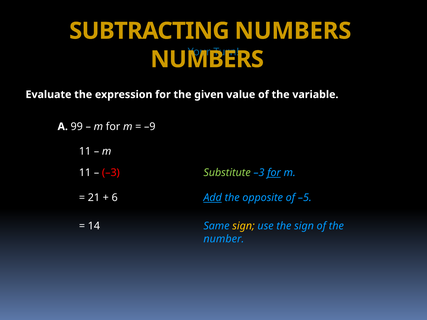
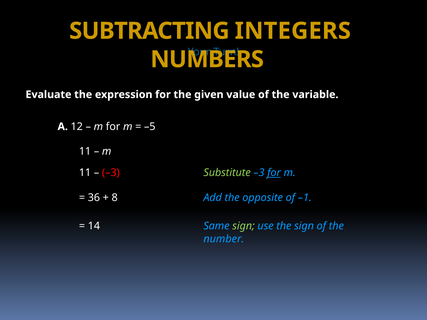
SUBTRACTING NUMBERS: NUMBERS -> INTEGERS (293, 31)
99: 99 -> 12 (77, 127)
–9: –9 -> –5 (150, 127)
21: 21 -> 36 (94, 198)
6: 6 -> 8 (115, 198)
Add underline: present -> none (213, 198)
–5: –5 -> –1 (305, 198)
sign colour: yellow -> light green (244, 226)
